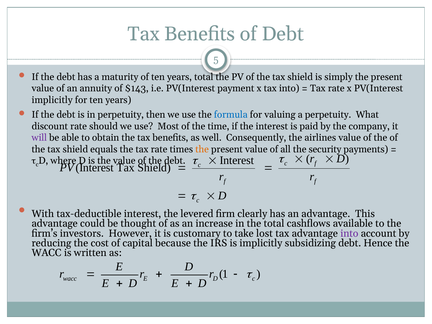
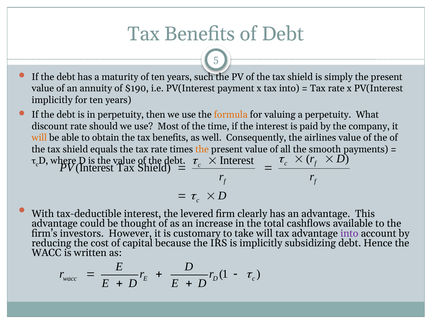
years total: total -> such (204, 77)
$143: $143 -> $190 (137, 88)
formula colour: blue -> orange (231, 115)
will colour: purple -> orange (39, 138)
security: security -> smooth (325, 149)
take lost: lost -> will (265, 233)
